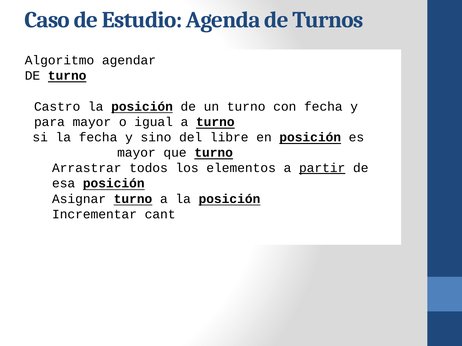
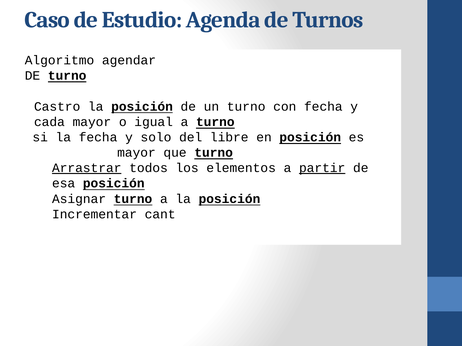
para: para -> cada (49, 122)
sino: sino -> solo (156, 137)
Arrastrar underline: none -> present (87, 168)
